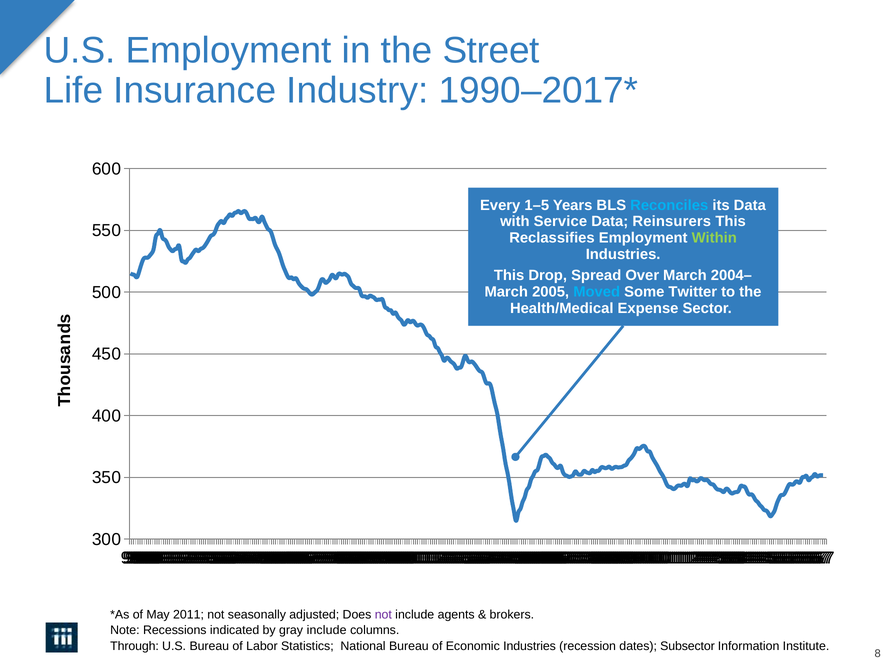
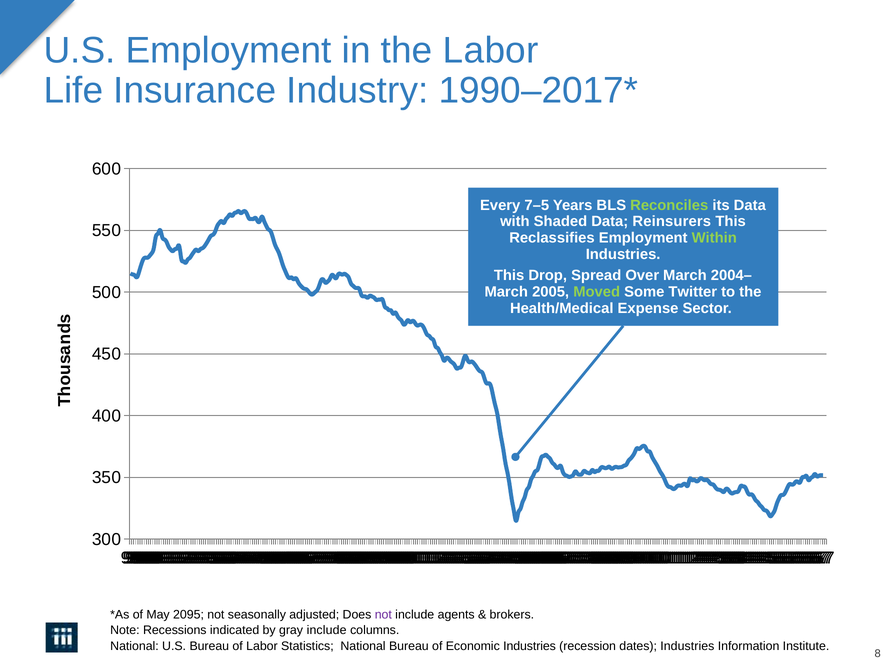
the Street: Street -> Labor (491, 50)
1–5: 1–5 -> 7–5 (537, 205)
Reconciles colour: light blue -> light green (669, 205)
Service: Service -> Shaded (560, 222)
Moved colour: light blue -> light green (597, 292)
2011: 2011 -> 2095 (189, 614)
Through: Through -> National (134, 646)
dates Subsector: Subsector -> Industries (687, 646)
